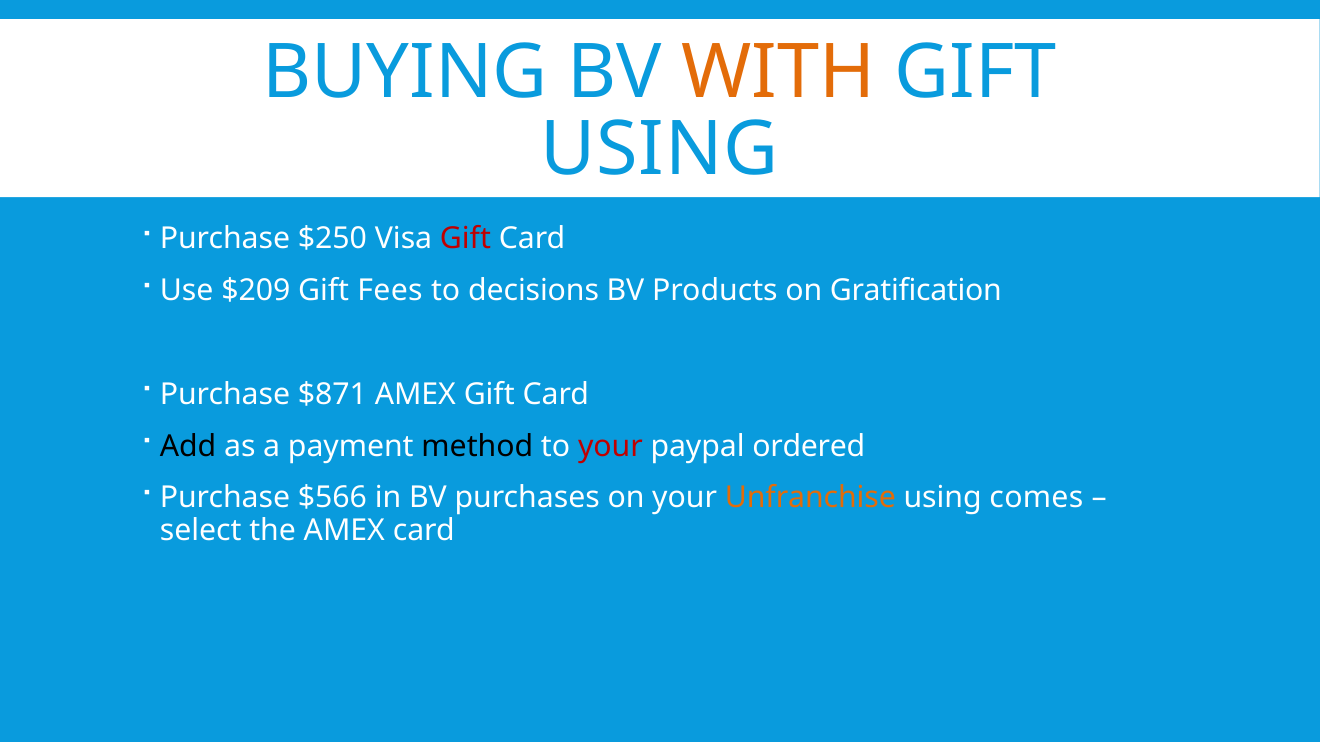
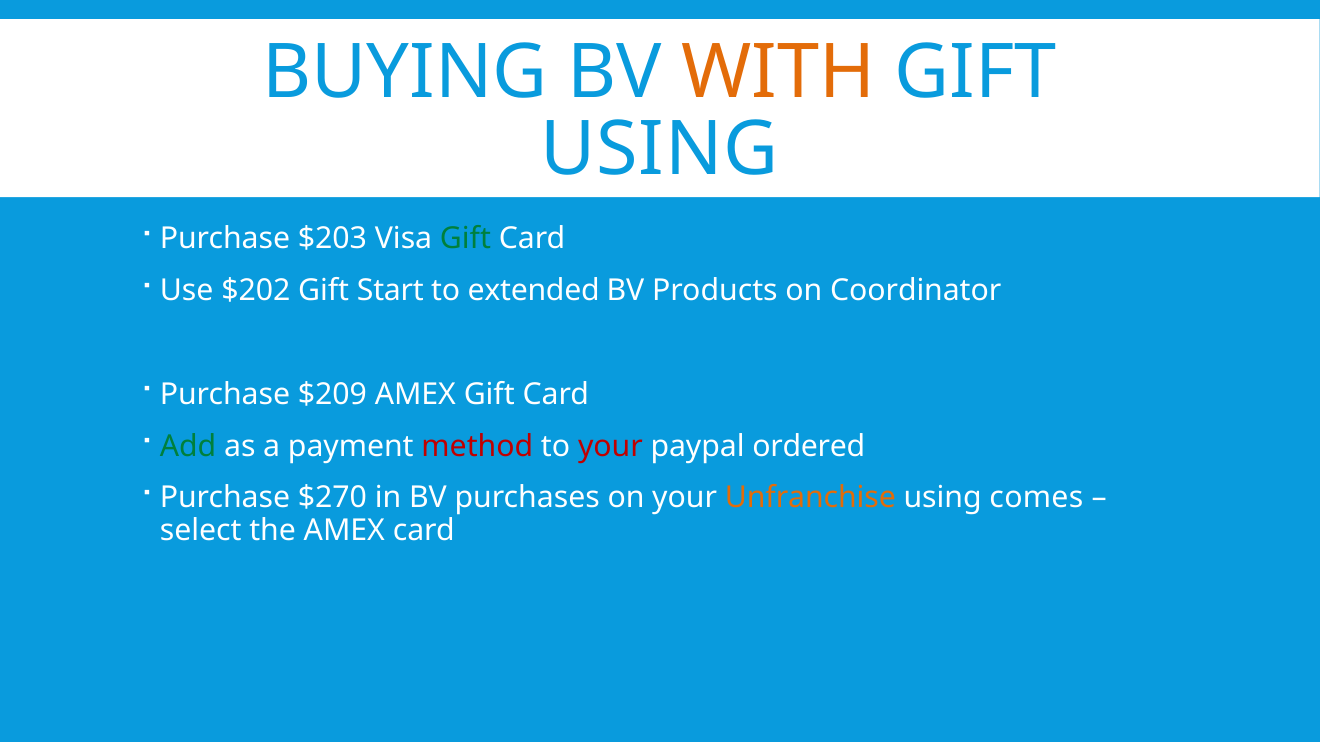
$250: $250 -> $203 (332, 239)
Gift colour: red -> green (465, 239)
$209: $209 -> $202 (256, 291)
Fees: Fees -> Start (390, 291)
decisions: decisions -> extended (534, 291)
Gratification: Gratification -> Coordinator (916, 291)
$871: $871 -> $209 (332, 395)
Add colour: black -> green (188, 446)
method colour: black -> red (477, 446)
$566: $566 -> $270 (332, 498)
